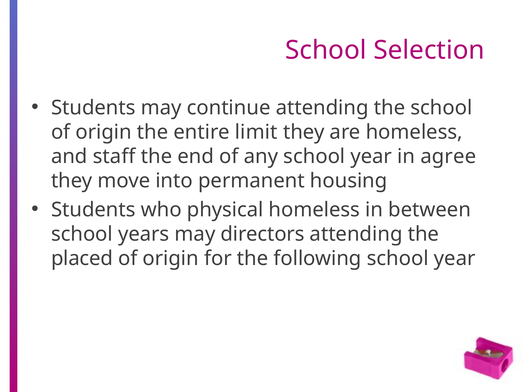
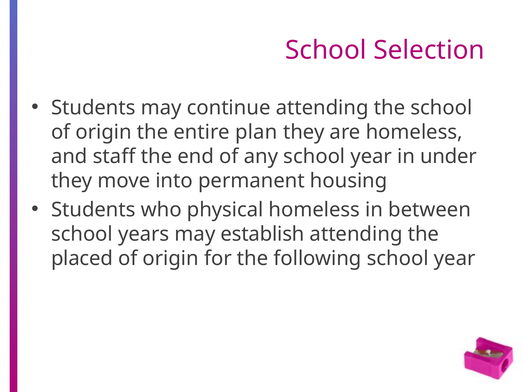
limit: limit -> plan (256, 132)
agree: agree -> under (448, 157)
directors: directors -> establish (263, 234)
